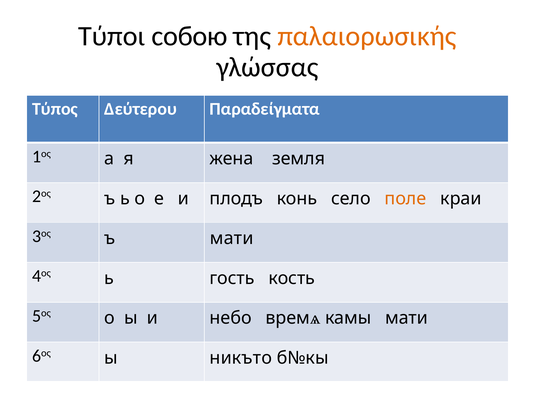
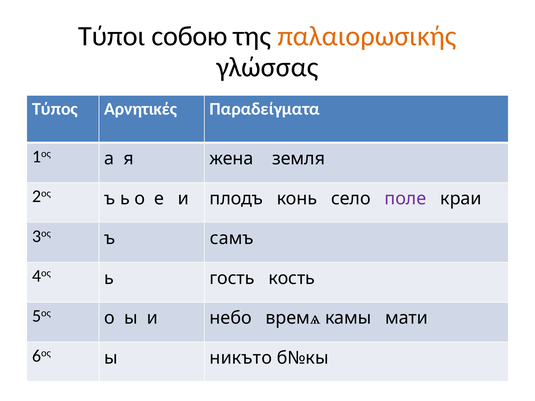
Δεύτερου: Δεύτερου -> Αρνητικές (141, 109)
поле colour: orange -> purple (405, 199)
ъ мати: мати -> самъ (232, 239)
